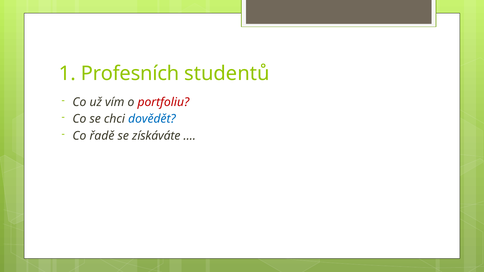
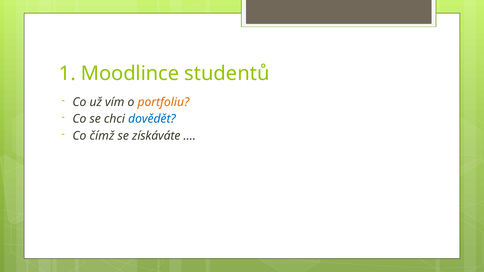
Profesních: Profesních -> Moodlince (130, 74)
portfoliu colour: red -> orange (163, 102)
řadě: řadě -> čímž (102, 136)
